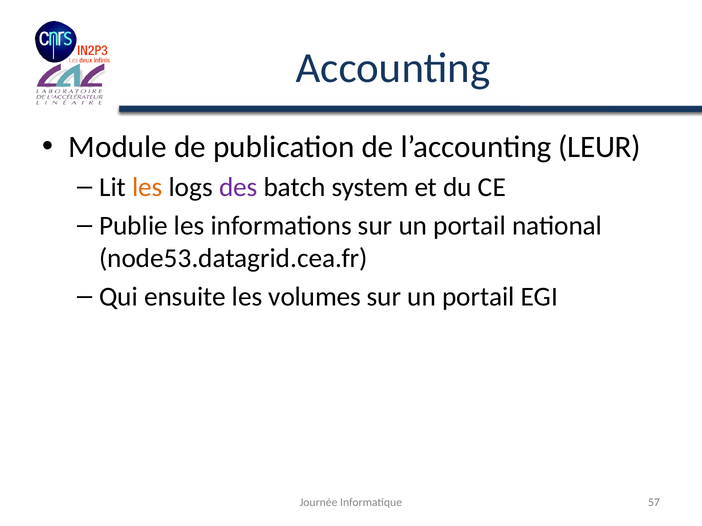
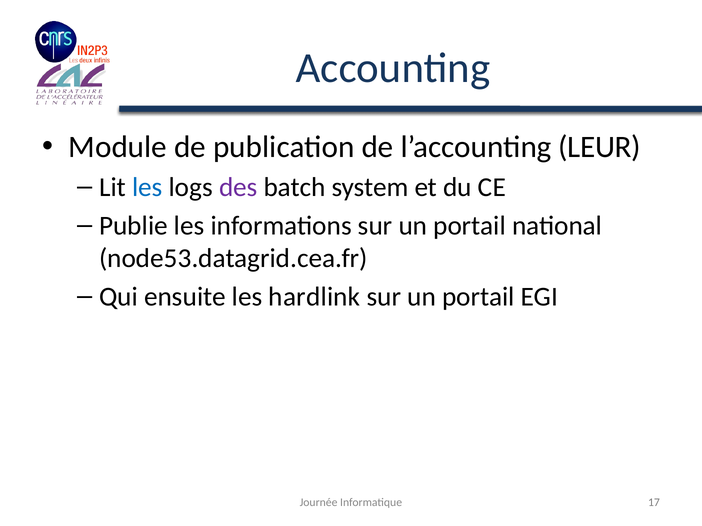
les colour: orange -> blue (147, 188)
volumes: volumes -> hardlink (314, 297)
57: 57 -> 17 (654, 503)
